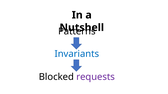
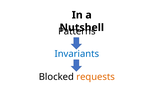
requests colour: purple -> orange (96, 77)
